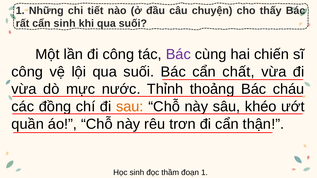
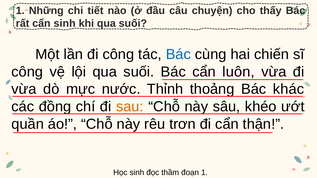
Bác colour: purple -> blue (178, 55)
chất: chất -> luôn (239, 72)
cháu: cháu -> khác (288, 90)
